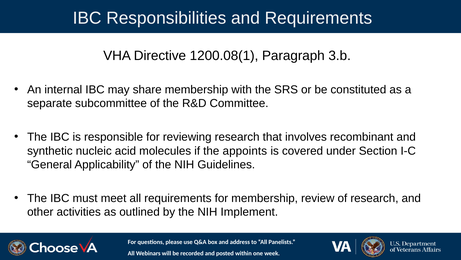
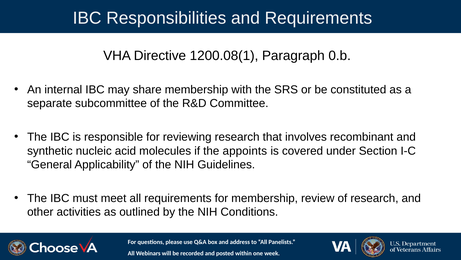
3.b: 3.b -> 0.b (340, 56)
Implement: Implement -> Conditions (249, 212)
